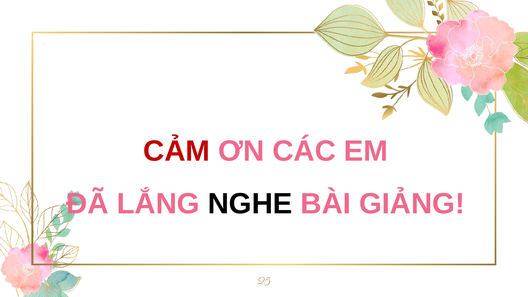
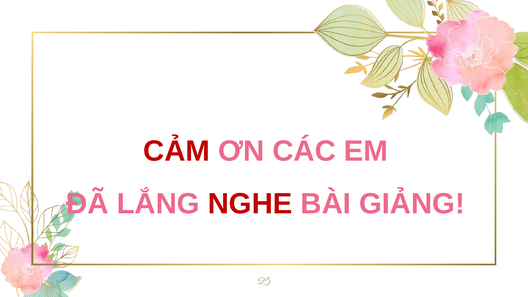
NGHE colour: black -> red (250, 204)
